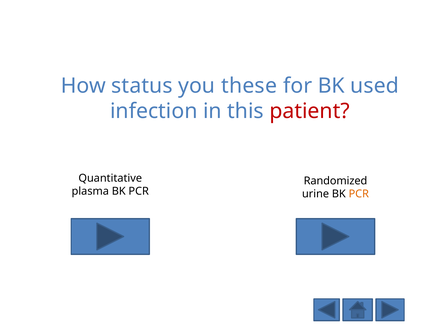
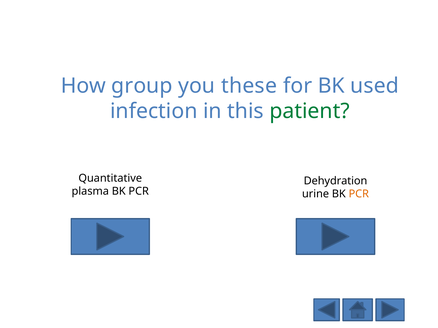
status: status -> group (142, 86)
patient colour: red -> green (310, 111)
Randomized: Randomized -> Dehydration (335, 181)
